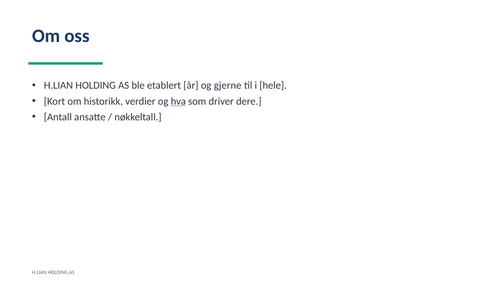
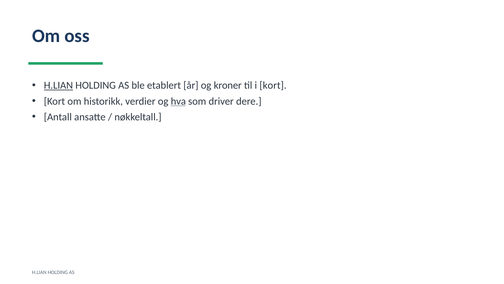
H.LIAN underline: none -> present (58, 85)
gjerne: gjerne -> kroner (228, 85)
i hele: hele -> kort (273, 85)
